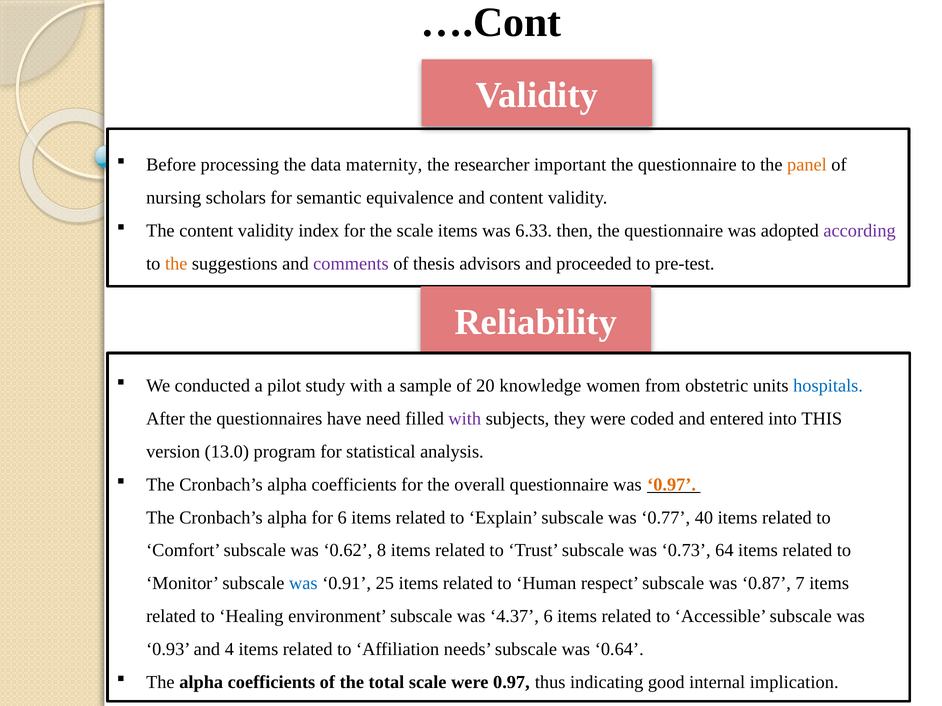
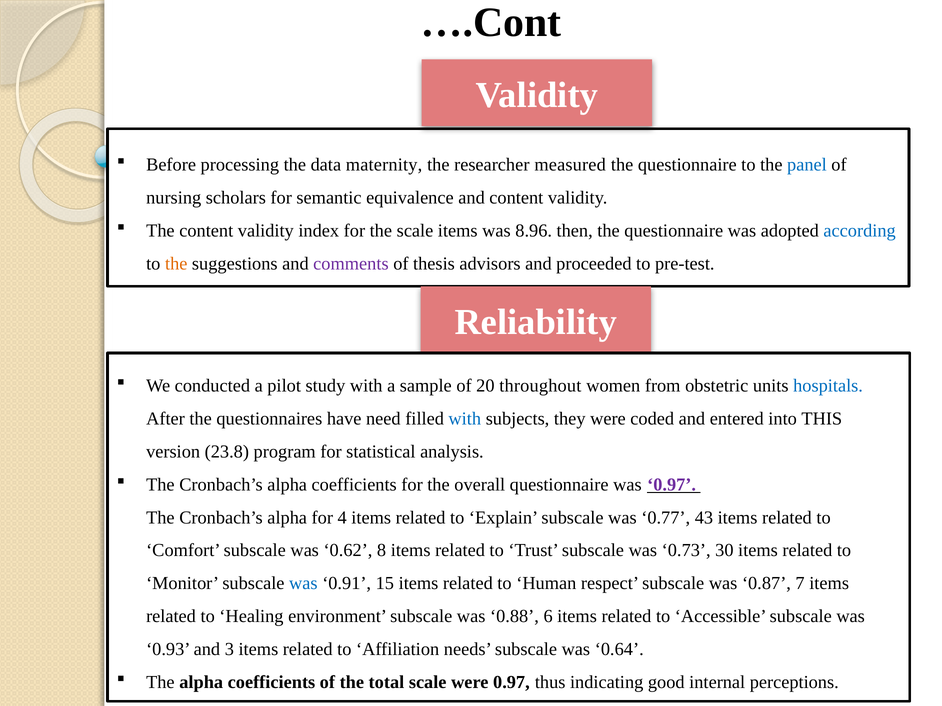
important: important -> measured (570, 165)
panel colour: orange -> blue (807, 165)
6.33: 6.33 -> 8.96 (534, 231)
according colour: purple -> blue (860, 231)
knowledge: knowledge -> throughout (540, 386)
with colour: purple -> blue (465, 419)
13.0: 13.0 -> 23.8 (227, 452)
0.97 colour: orange -> purple (672, 485)
for 6: 6 -> 4 (342, 518)
40: 40 -> 43 (704, 518)
64: 64 -> 30 (724, 551)
25: 25 -> 15 (385, 584)
4.37: 4.37 -> 0.88 (514, 617)
4: 4 -> 3 (229, 650)
implication: implication -> perceptions (794, 683)
